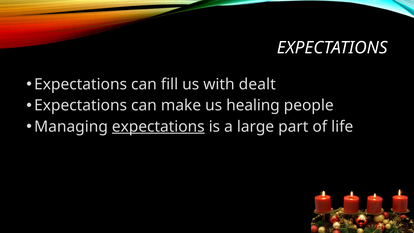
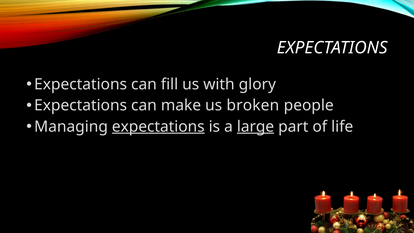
dealt: dealt -> glory (257, 84)
healing: healing -> broken (253, 105)
large underline: none -> present (256, 127)
